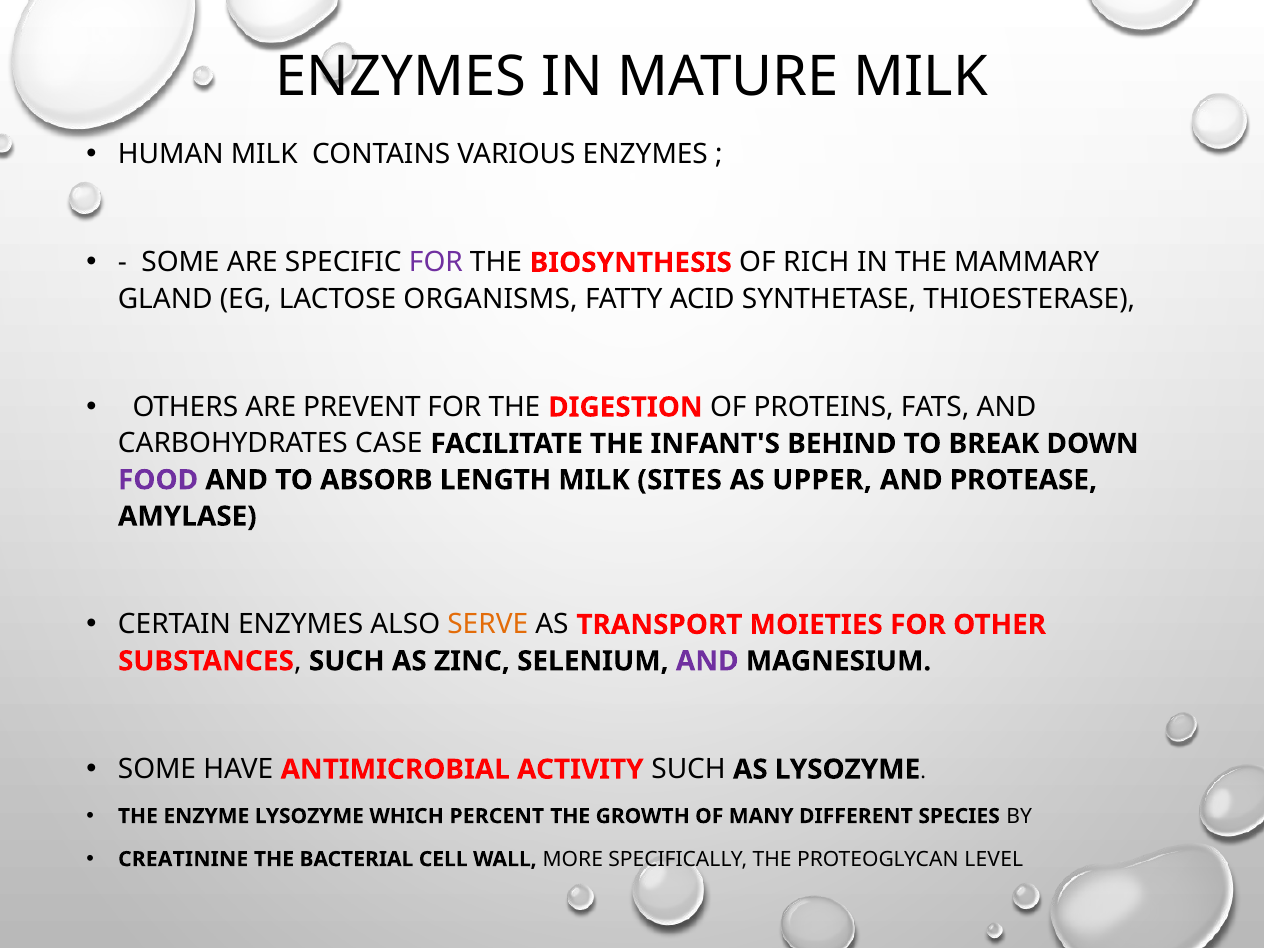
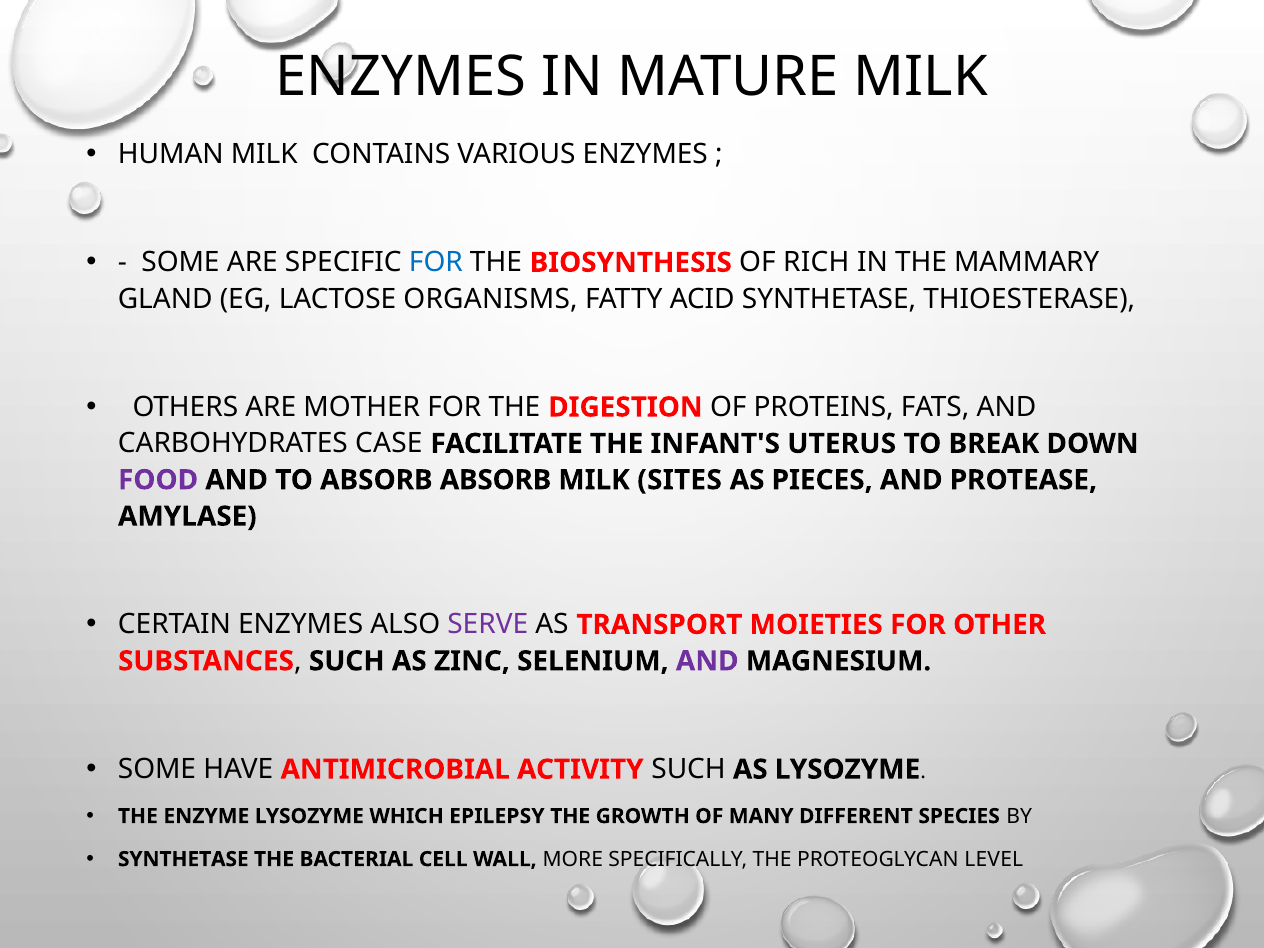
FOR colour: purple -> blue (436, 263)
PREVENT: PREVENT -> MOTHER (362, 407)
BEHIND: BEHIND -> UTERUS (842, 444)
ABSORB LENGTH: LENGTH -> ABSORB (496, 480)
UPPER: UPPER -> PIECES (822, 480)
SERVE colour: orange -> purple (488, 625)
PERCENT: PERCENT -> EPILEPSY (497, 816)
CREATININE: CREATININE -> SYNTHETASE (183, 859)
